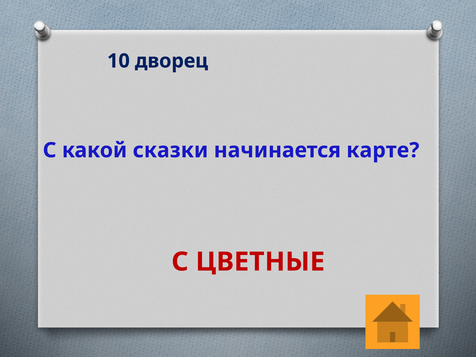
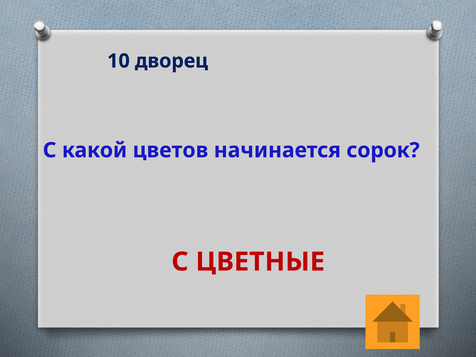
сказки: сказки -> цветов (170, 150)
карте: карте -> сорок (383, 150)
